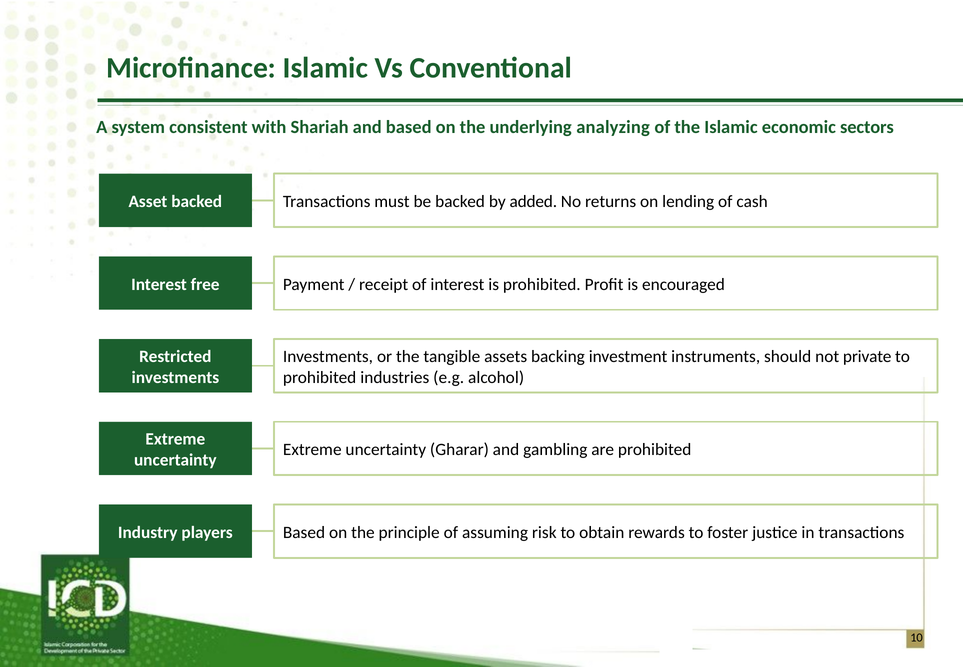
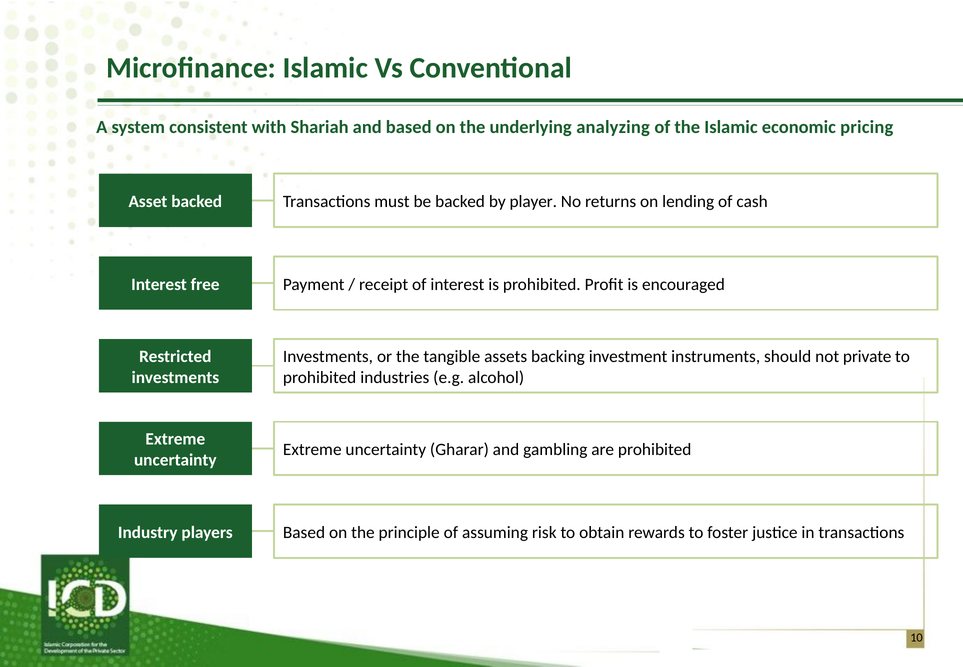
sectors: sectors -> pricing (867, 127)
added: added -> player (533, 201)
